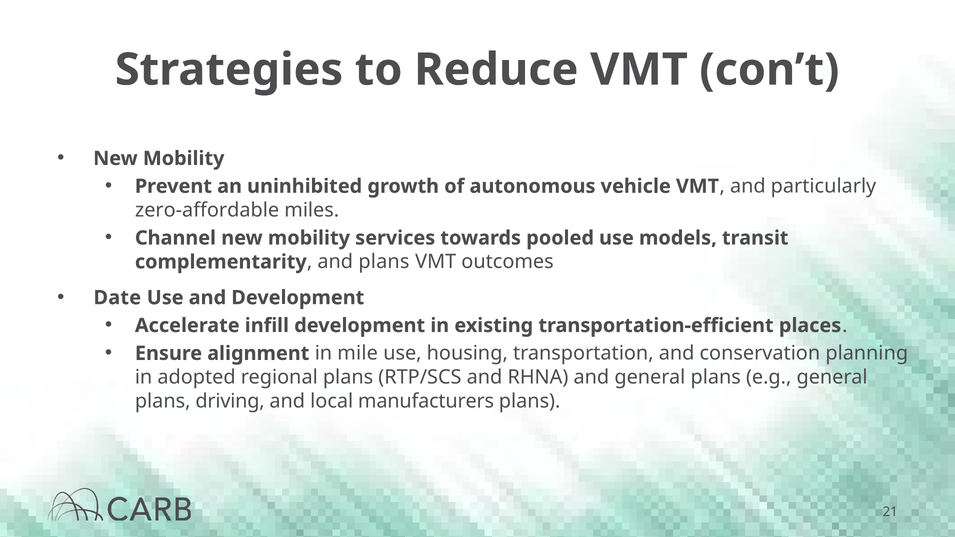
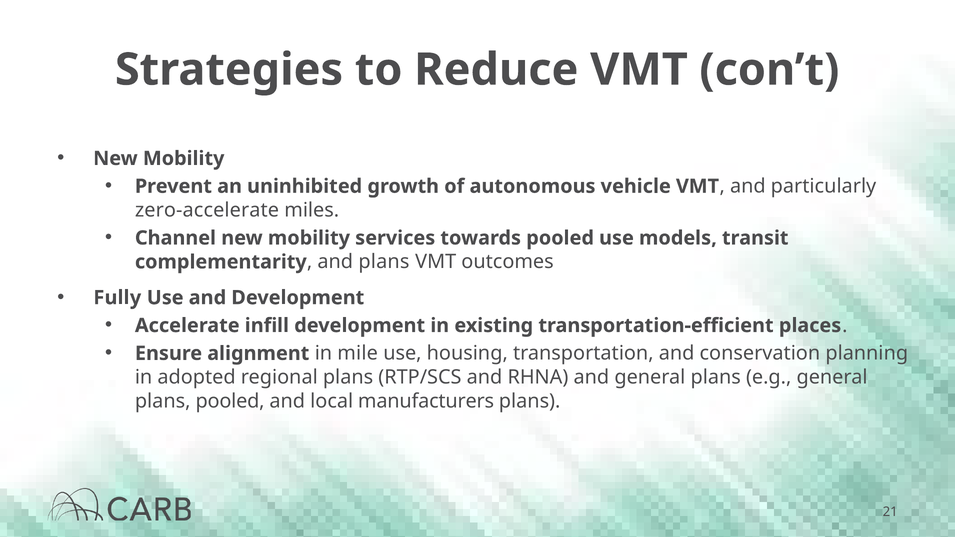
zero-affordable: zero-affordable -> zero-accelerate (207, 210)
Date: Date -> Fully (117, 298)
plans driving: driving -> pooled (230, 401)
